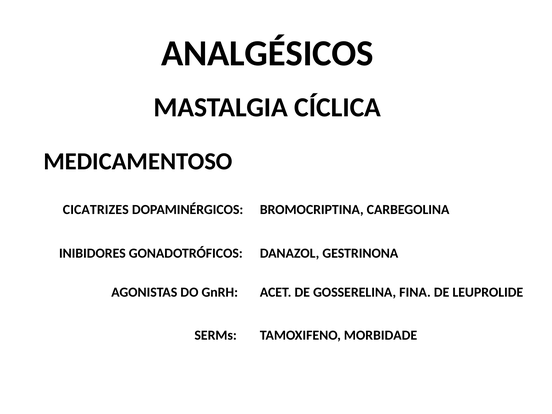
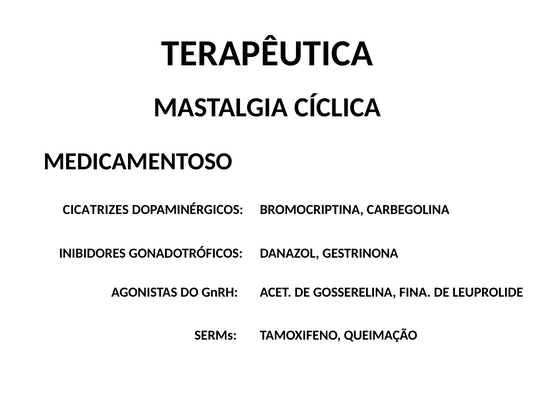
ANALGÉSICOS: ANALGÉSICOS -> TERAPÊUTICA (267, 53)
MORBIDADE: MORBIDADE -> QUEIMAÇÃO (381, 335)
